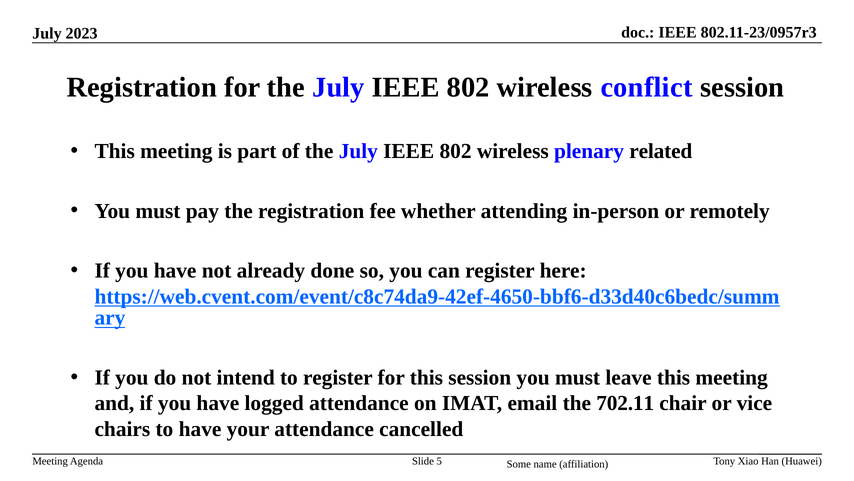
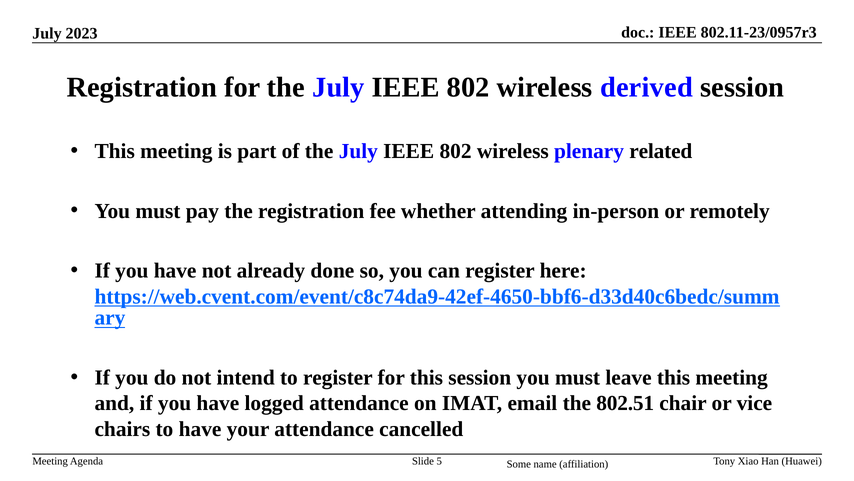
conflict: conflict -> derived (647, 87)
702.11: 702.11 -> 802.51 (625, 403)
